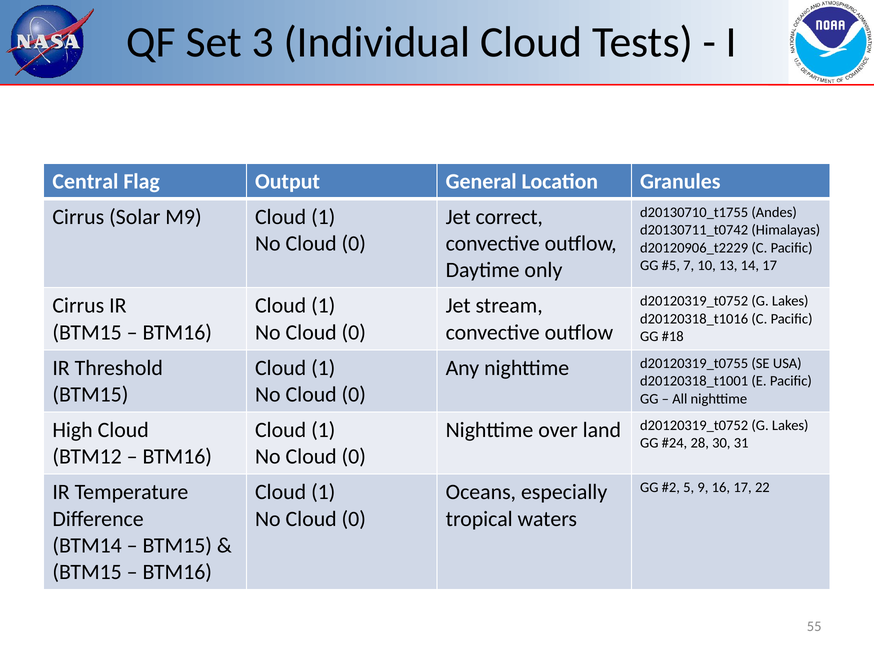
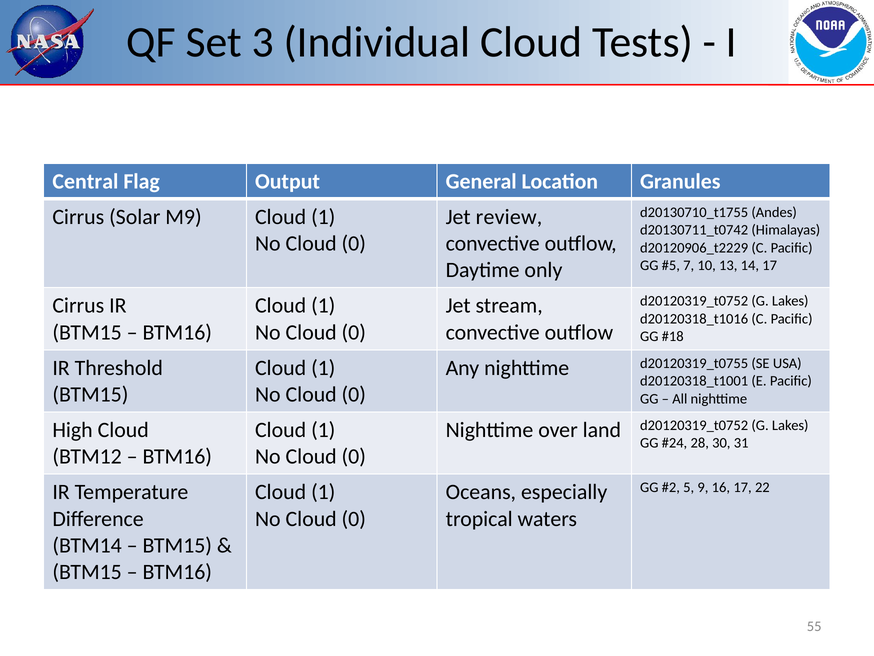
correct: correct -> review (509, 217)
